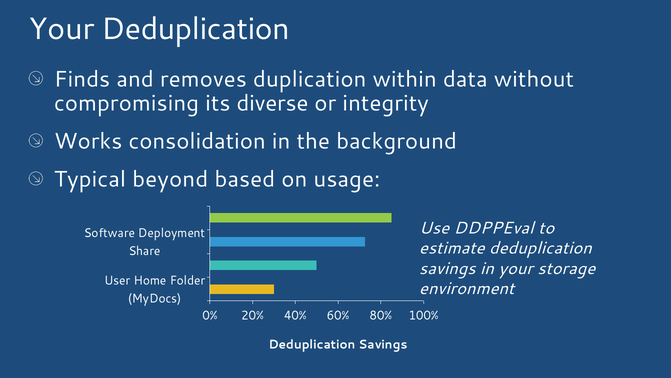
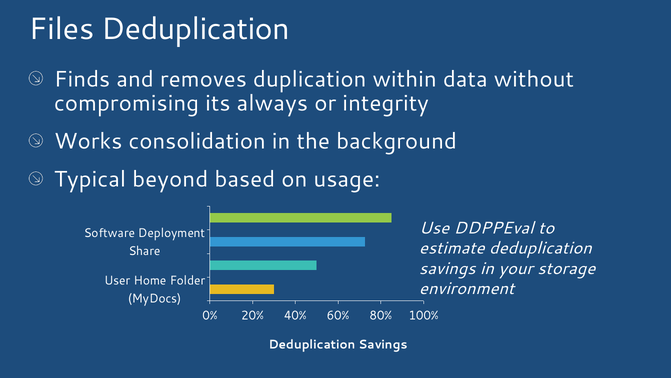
Your: Your -> Files (62, 29)
diverse: diverse -> always (272, 103)
